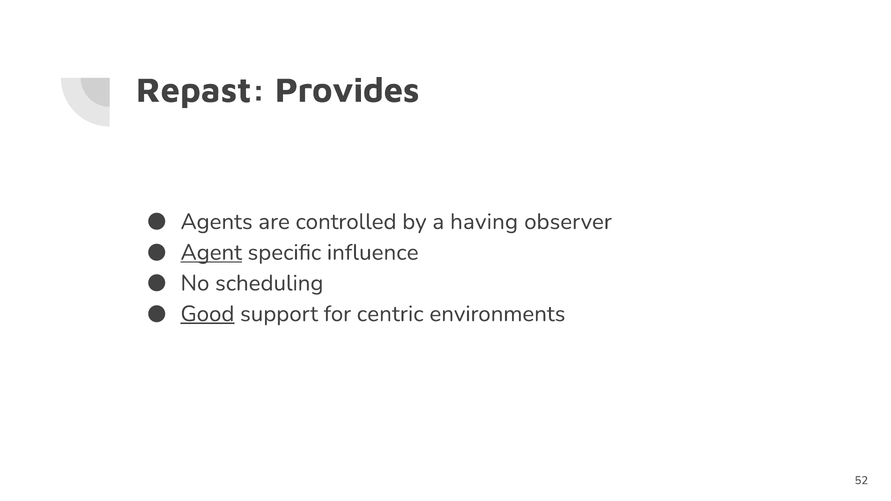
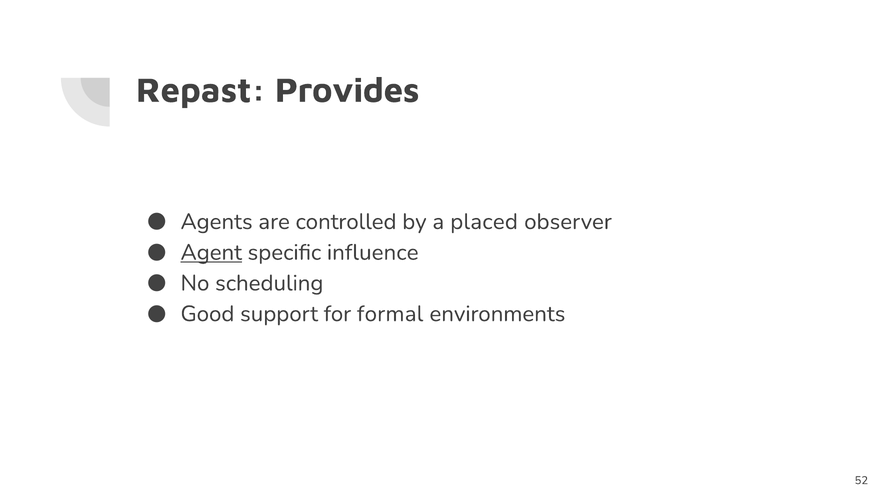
having: having -> placed (484, 222)
Good underline: present -> none (207, 314)
centric: centric -> formal (390, 314)
